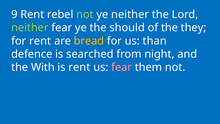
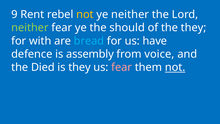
not colour: light green -> yellow (85, 14)
for rent: rent -> with (40, 41)
bread colour: yellow -> light blue (89, 41)
than: than -> have (155, 41)
searched: searched -> assembly (90, 54)
night: night -> voice (159, 54)
With: With -> Died (43, 67)
is rent: rent -> they (80, 67)
not underline: none -> present (175, 67)
